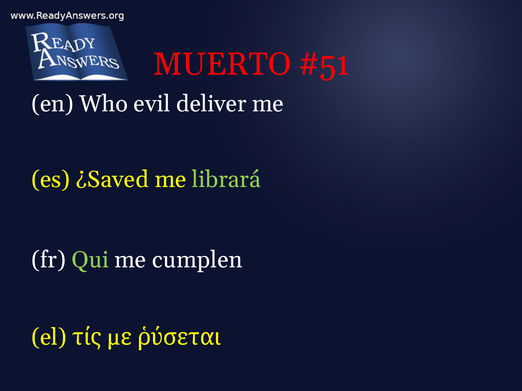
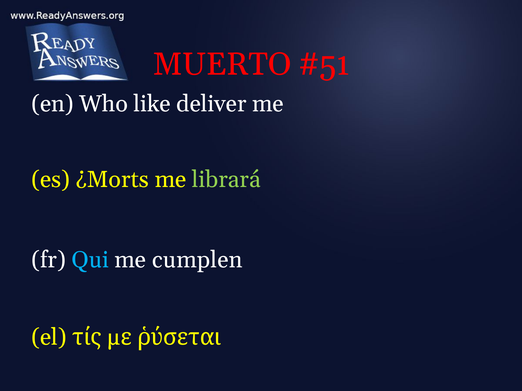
evil: evil -> like (152, 104)
¿Saved: ¿Saved -> ¿Morts (112, 180)
Qui colour: light green -> light blue (90, 260)
